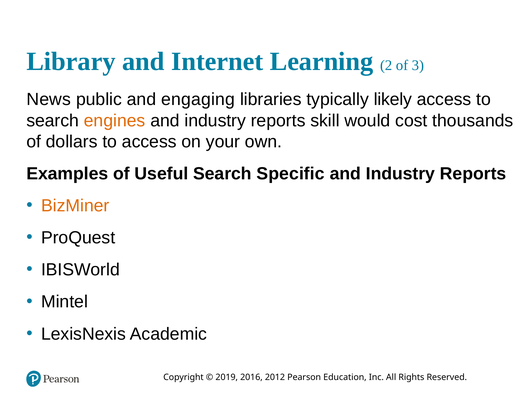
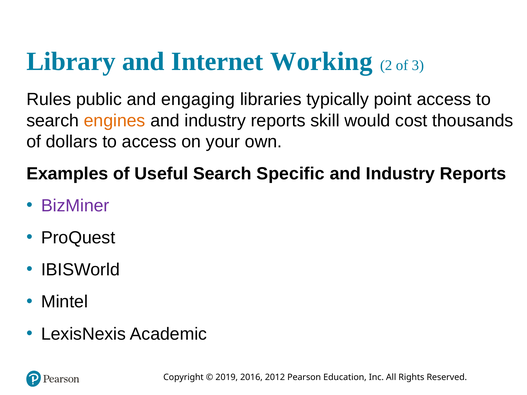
Learning: Learning -> Working (321, 62)
News: News -> Rules (49, 100)
likely: likely -> point (393, 100)
BizMiner colour: orange -> purple (75, 206)
